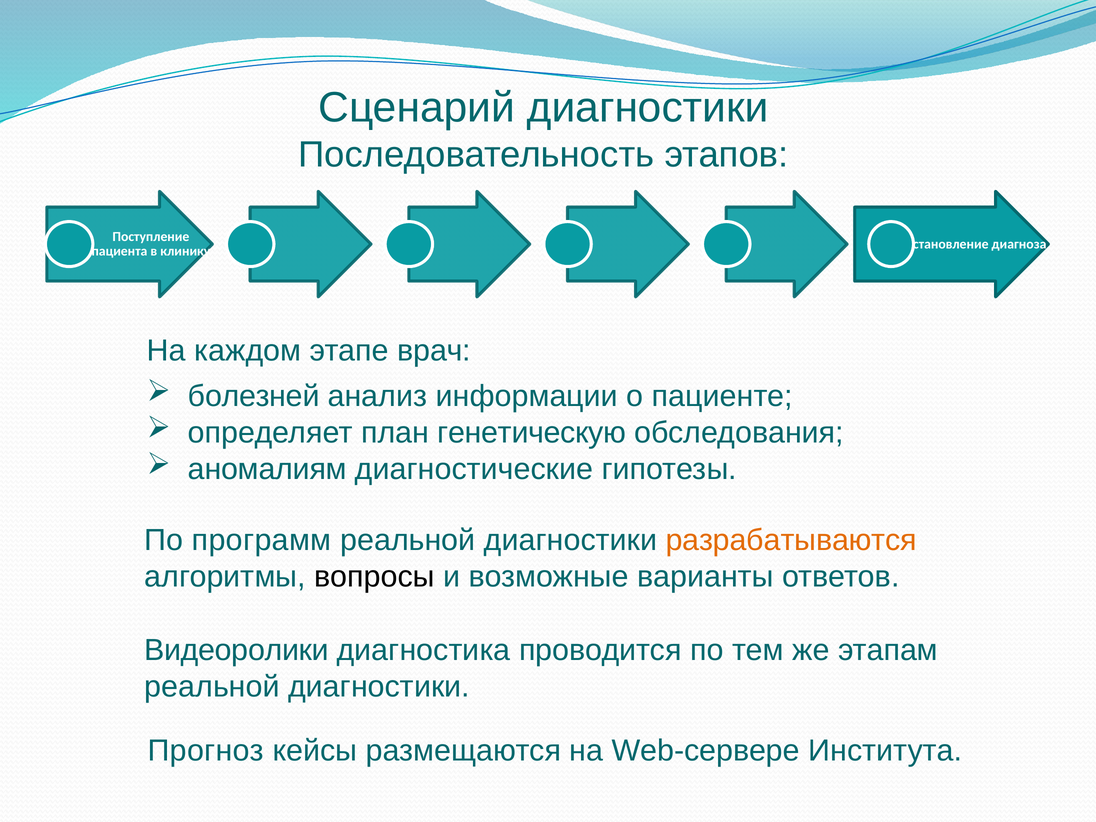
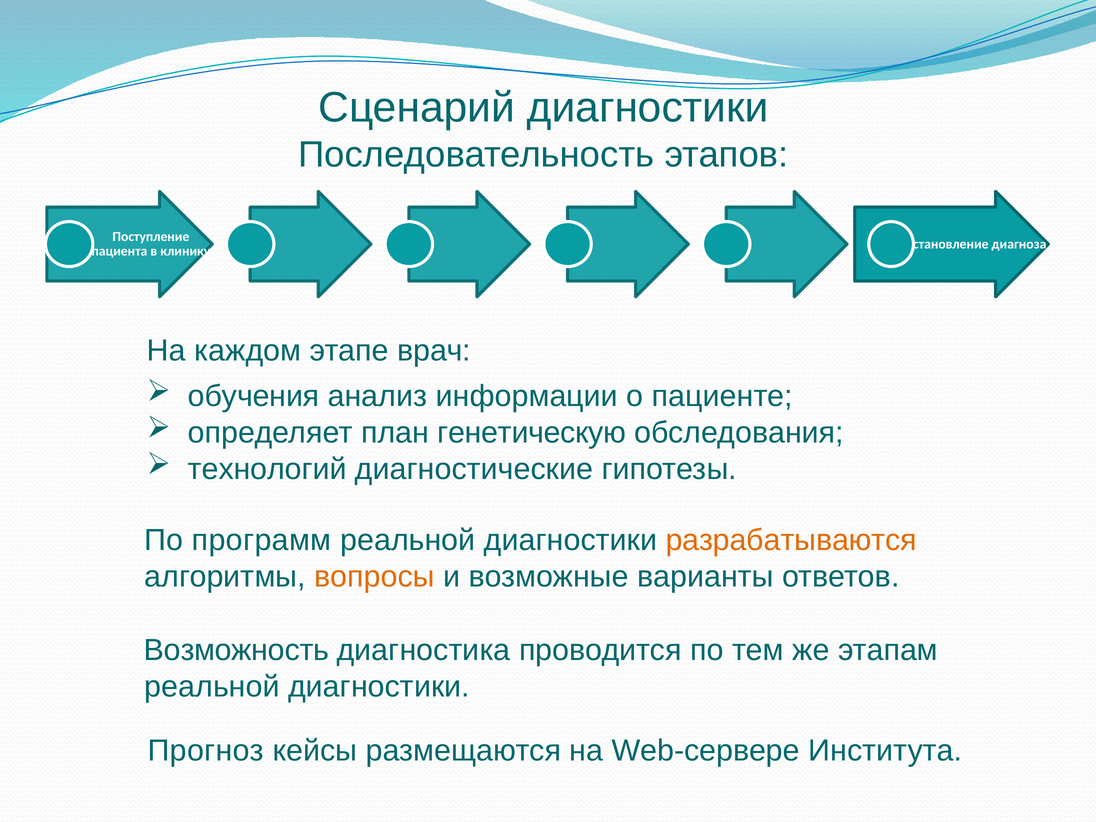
болезней: болезней -> обучения (254, 396)
аномалиям: аномалиям -> технологий (267, 469)
вопросы colour: black -> orange (374, 577)
Видеоролики: Видеоролики -> Возможность (236, 650)
